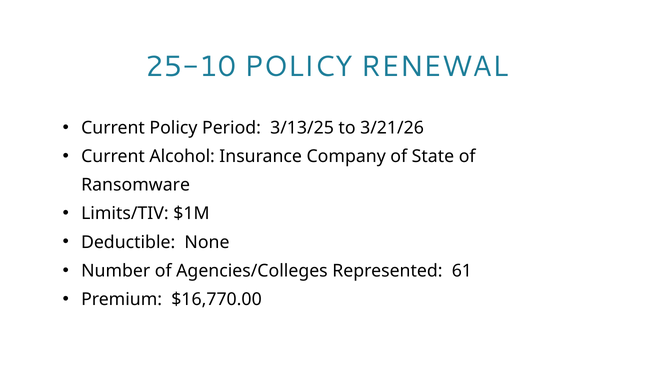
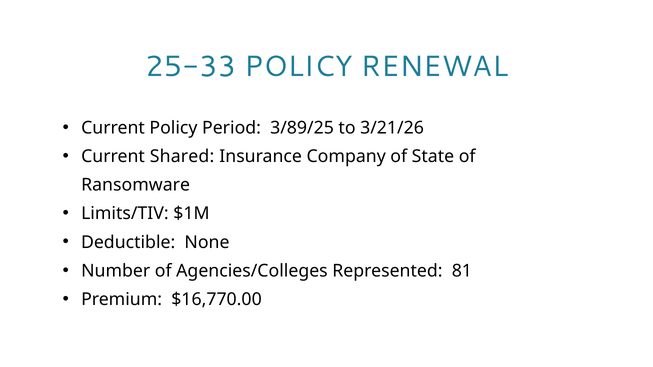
25-10: 25-10 -> 25-33 (191, 67)
3/13/25: 3/13/25 -> 3/89/25 (302, 128)
Alcohol: Alcohol -> Shared (182, 156)
61: 61 -> 81 (462, 271)
